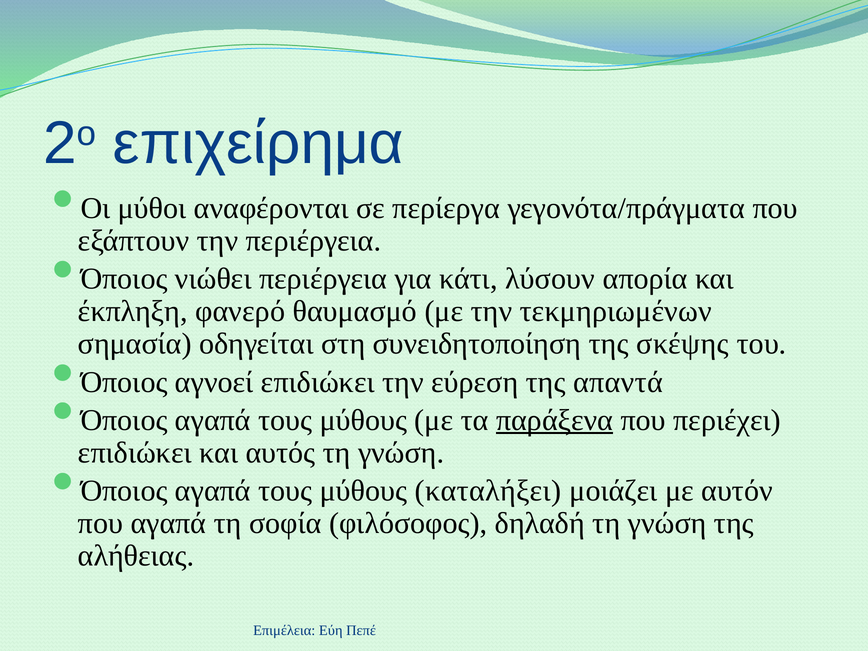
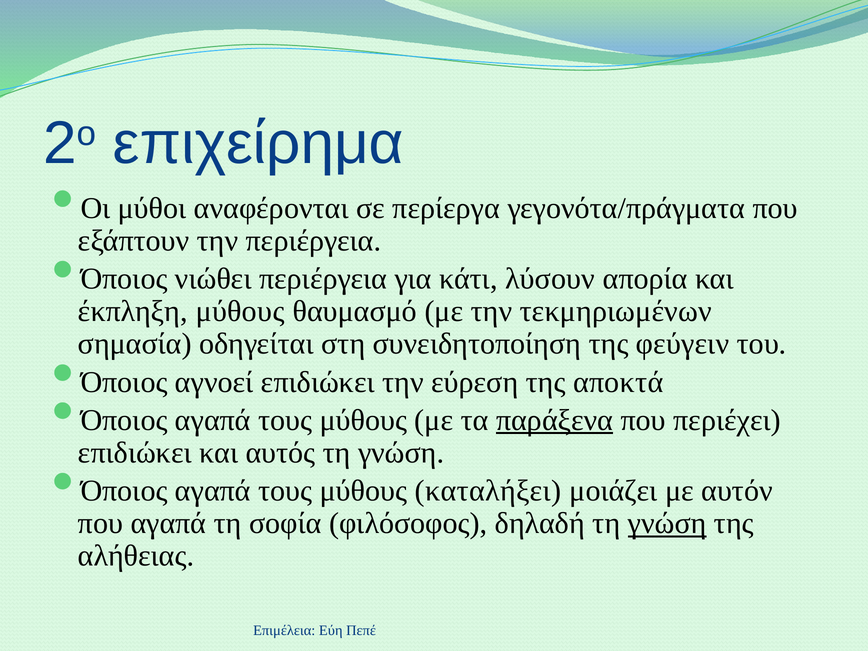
έκπληξη φανερό: φανερό -> μύθους (240, 311)
σκέψης: σκέψης -> φεύγειν (683, 344)
απαντά: απαντά -> αποκτά (618, 382)
γνώση underline: none -> present (667, 523)
